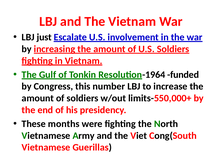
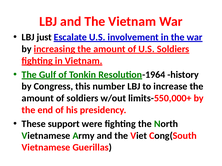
funded: funded -> history (183, 75)
months: months -> support (64, 124)
